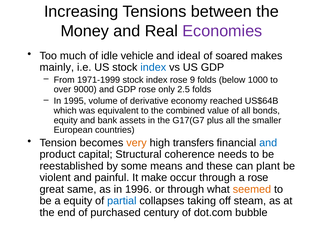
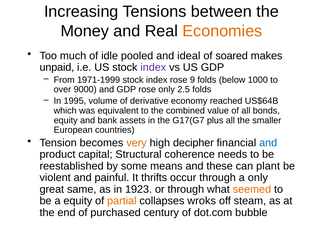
Economies colour: purple -> orange (222, 31)
vehicle: vehicle -> pooled (137, 56)
mainly: mainly -> unpaid (57, 67)
index colour: blue -> purple (153, 67)
transfers: transfers -> decipher (193, 143)
make: make -> thrifts (154, 178)
a rose: rose -> only (258, 178)
1996: 1996 -> 1923 (139, 189)
partial colour: blue -> orange (122, 201)
taking: taking -> wroks (202, 201)
